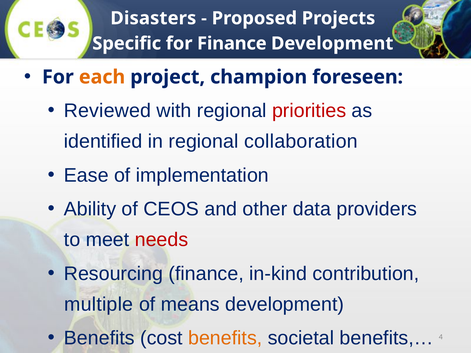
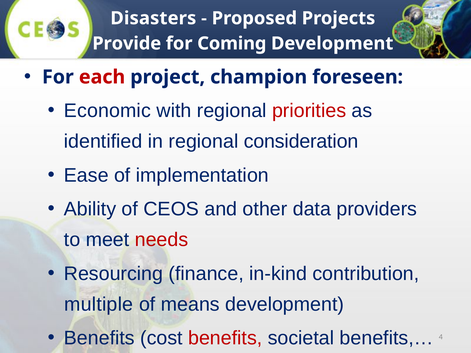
Specific: Specific -> Provide (127, 43)
for Finance: Finance -> Coming (232, 43)
each colour: orange -> red (102, 77)
Reviewed: Reviewed -> Economic (107, 111)
collaboration: collaboration -> consideration (301, 142)
benefits colour: orange -> red (225, 338)
